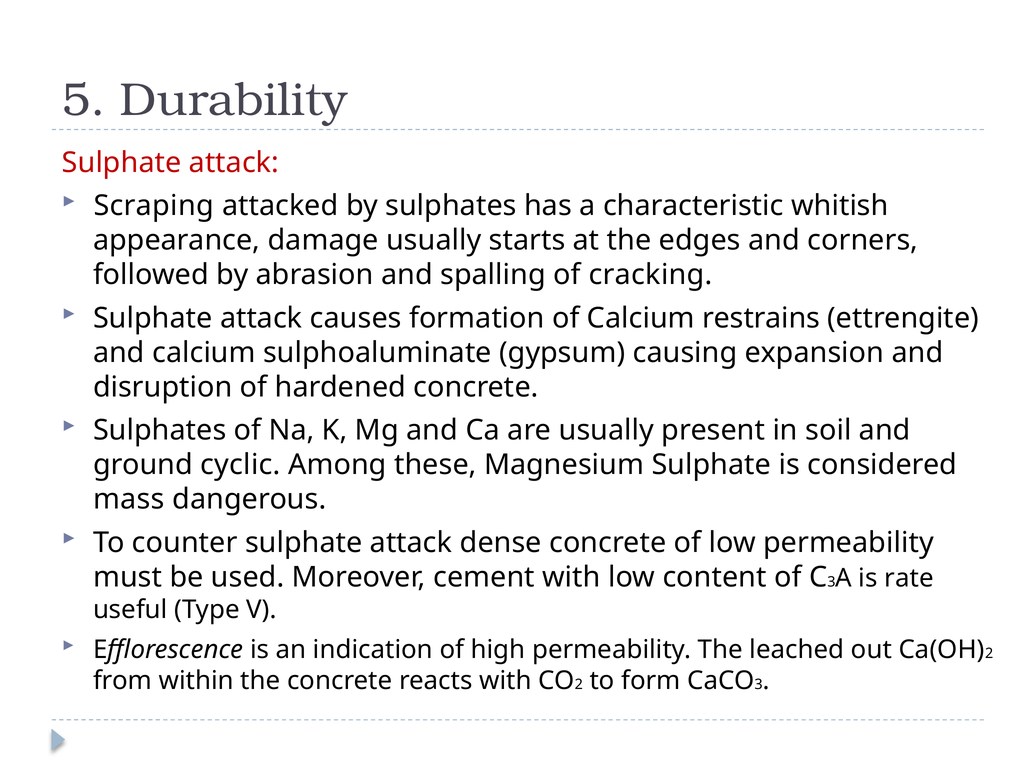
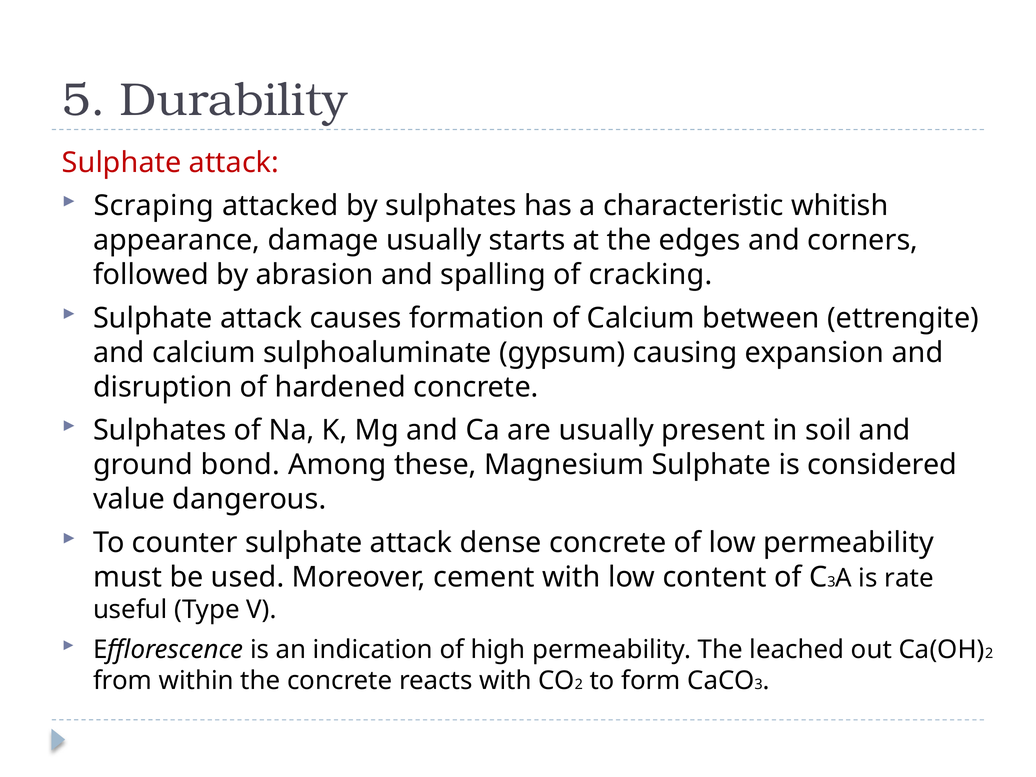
restrains: restrains -> between (761, 318)
cyclic: cyclic -> bond (240, 465)
mass: mass -> value (129, 499)
